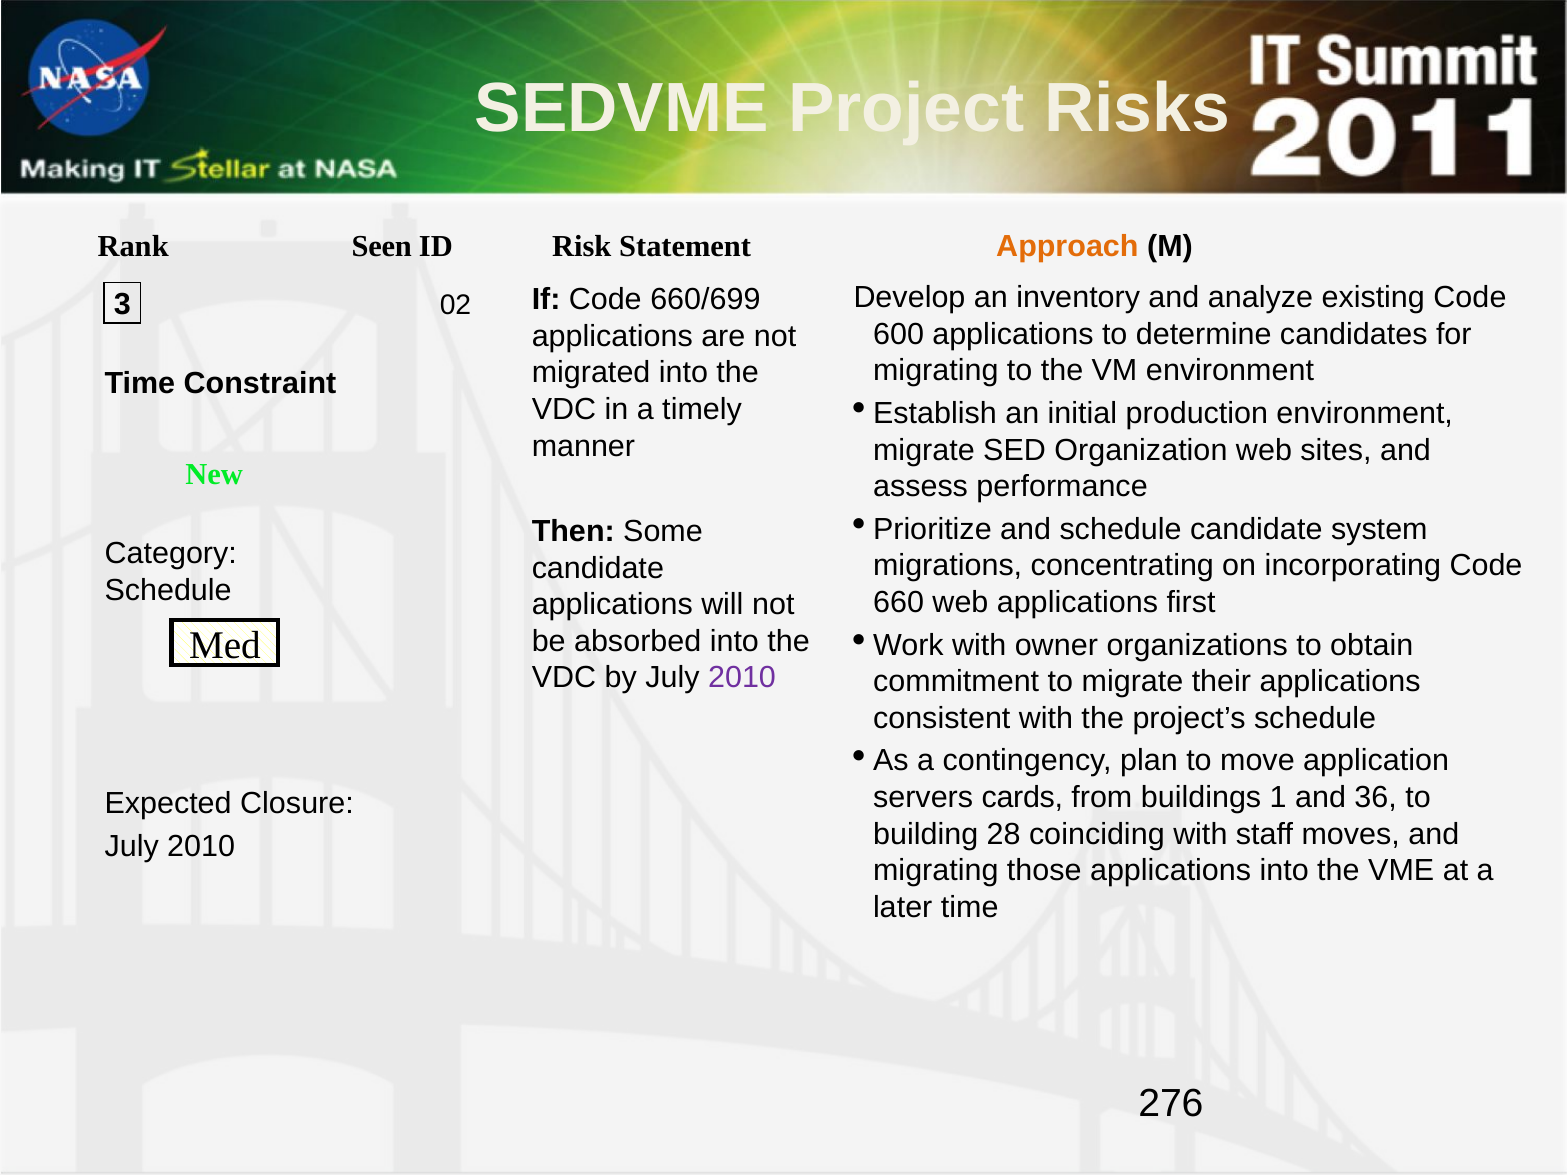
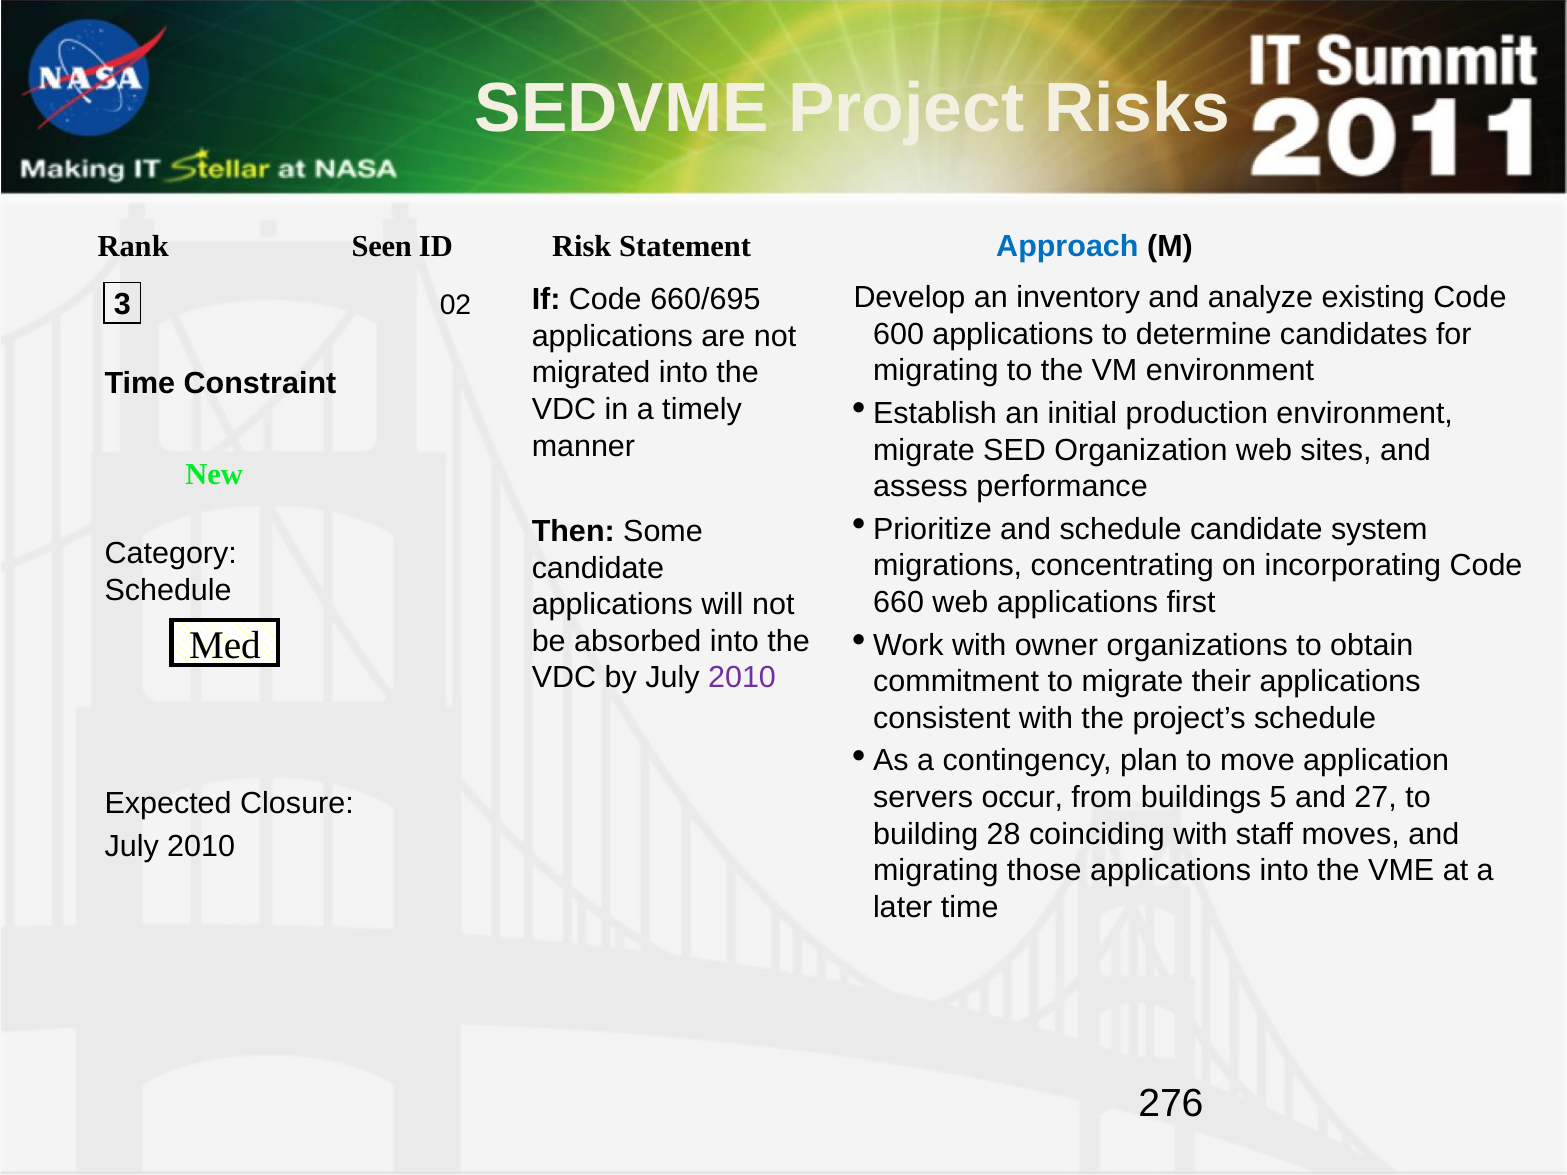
Approach colour: orange -> blue (1067, 247)
660/699: 660/699 -> 660/695 (705, 300)
cards: cards -> occur (1022, 798)
1: 1 -> 5 (1278, 798)
36: 36 -> 27 (1376, 798)
